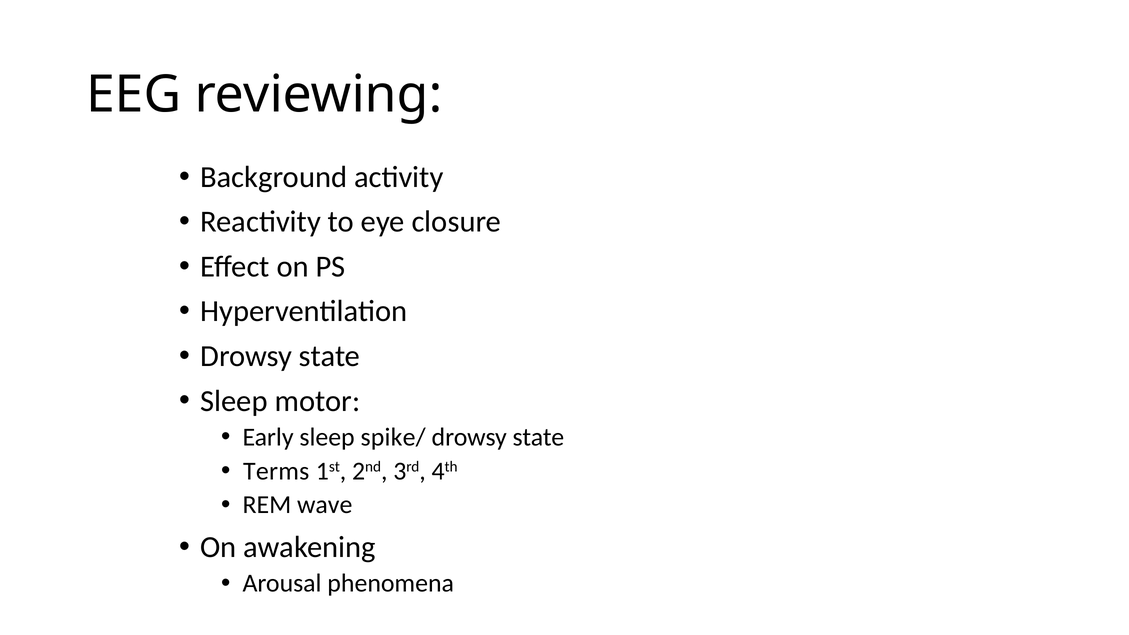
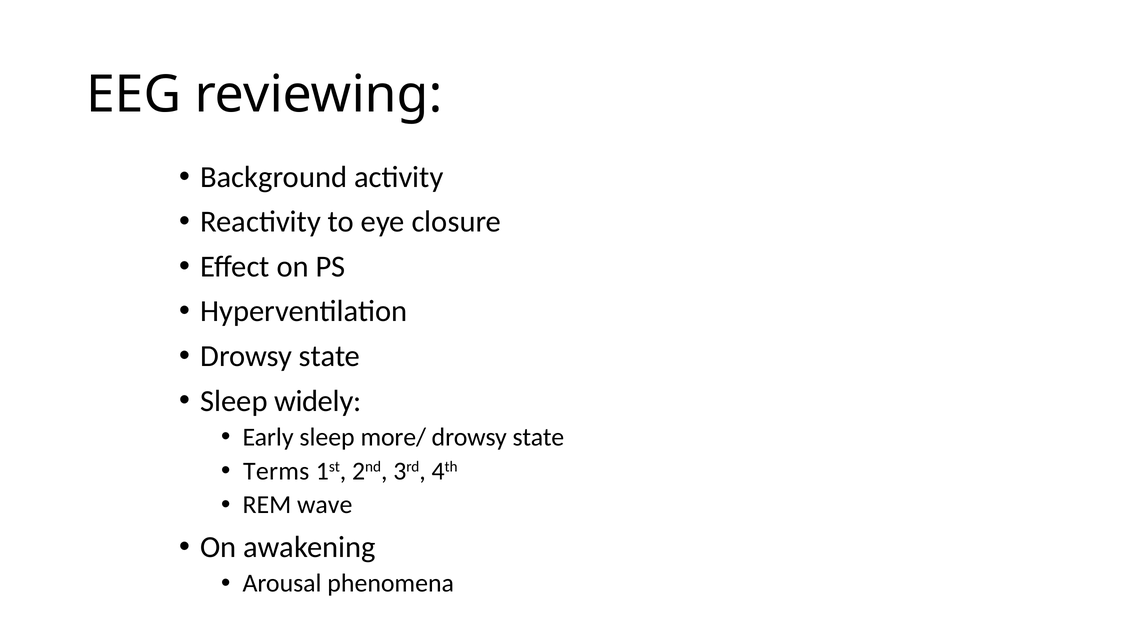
motor: motor -> widely (318, 401)
spike/: spike/ -> more/ (393, 437)
